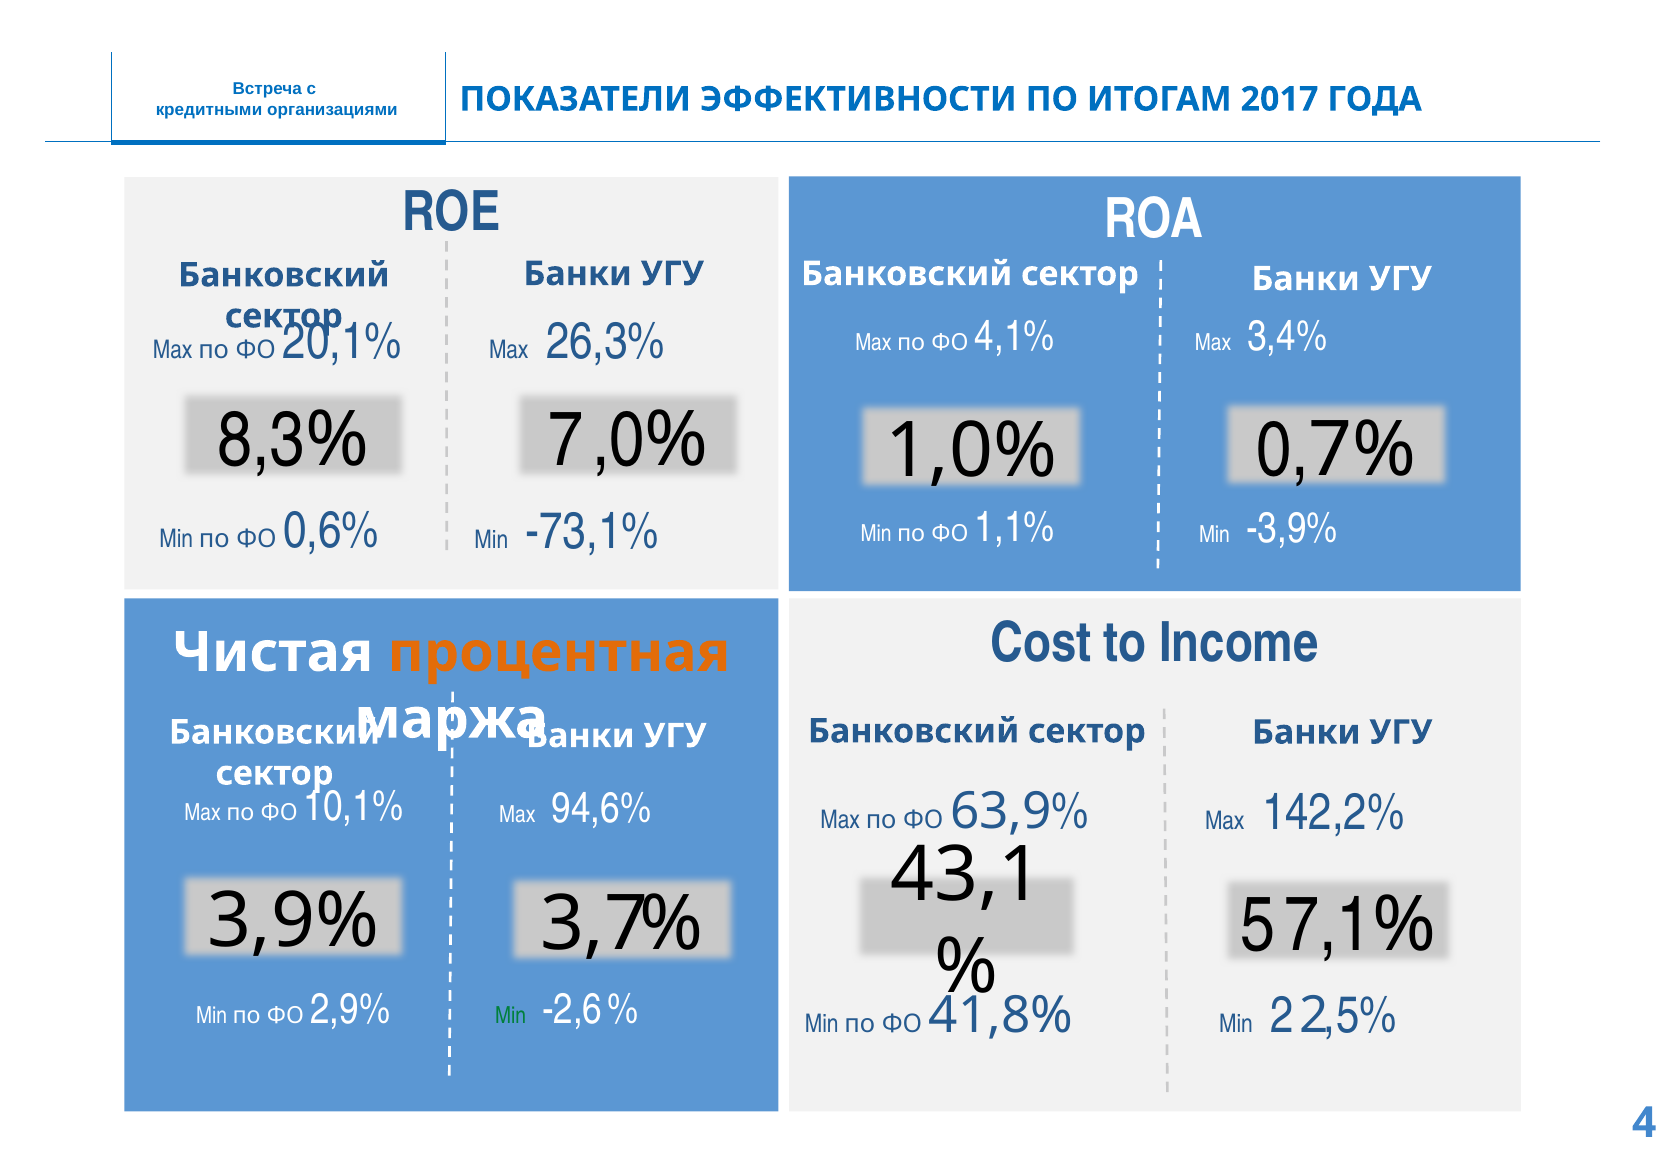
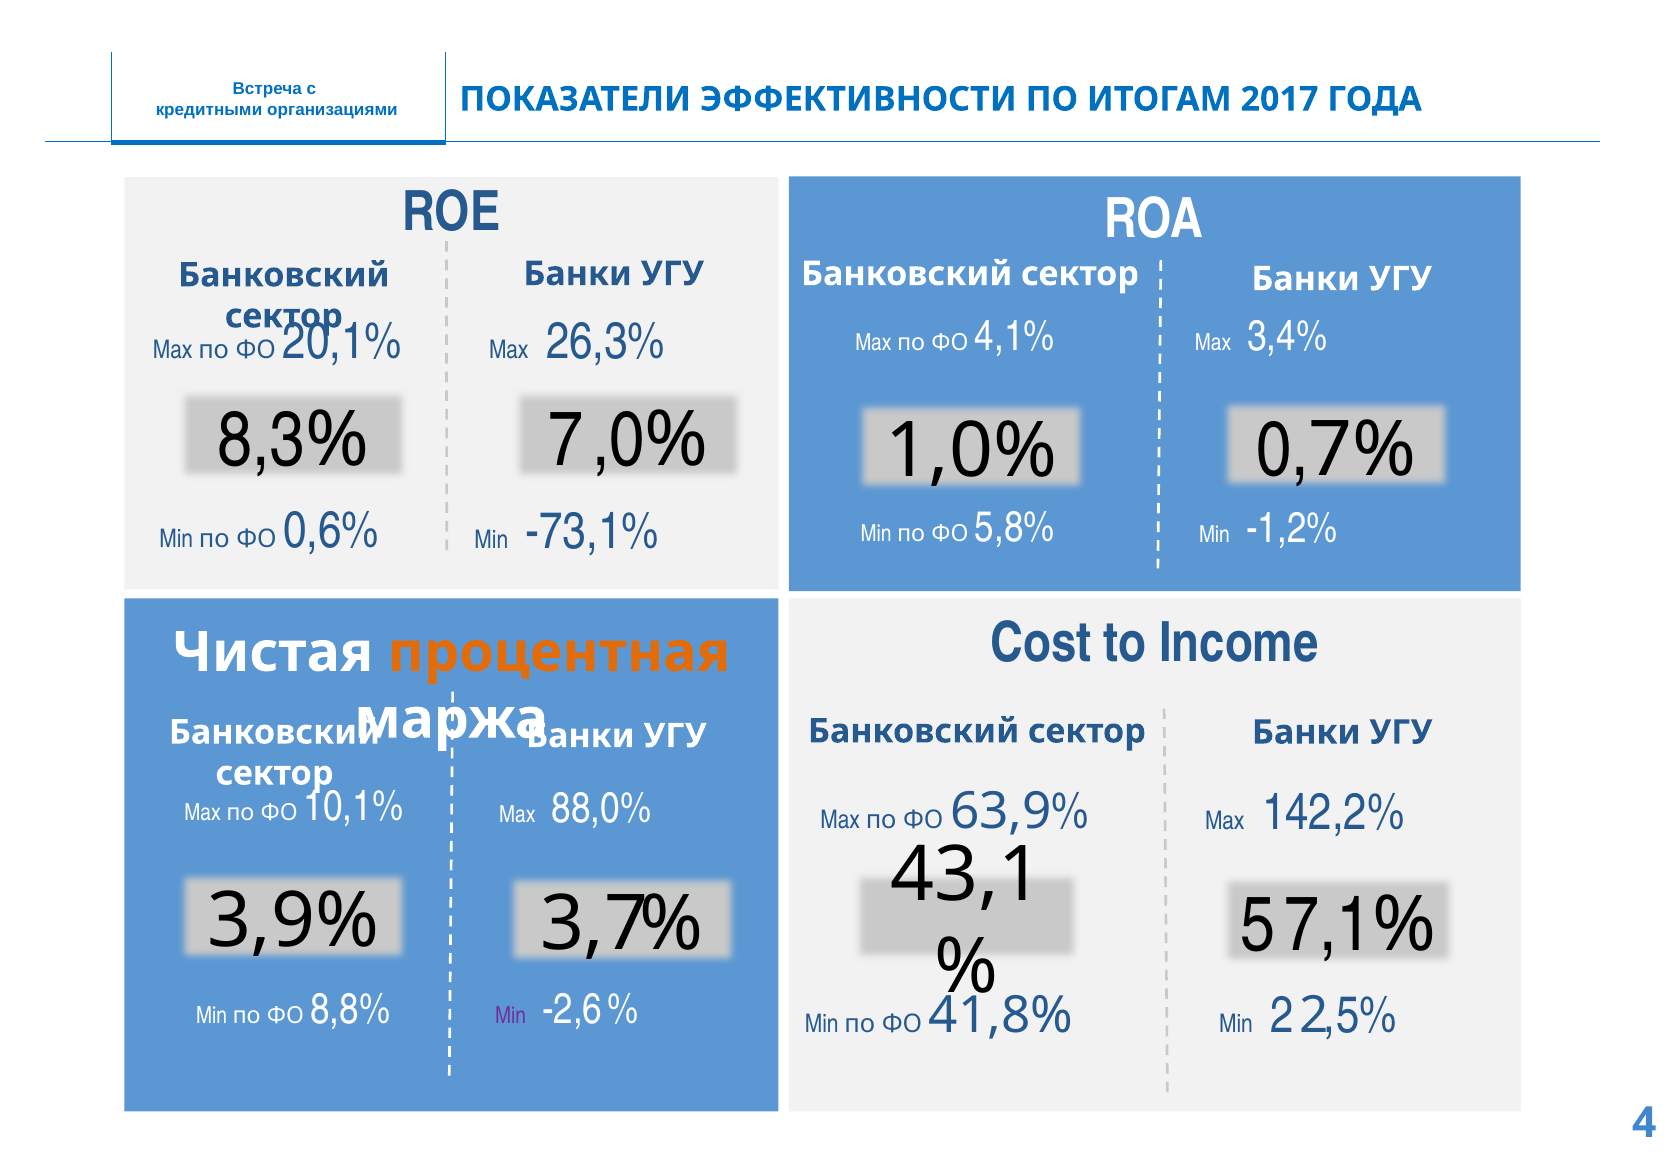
1,1%: 1,1% -> 5,8% (1015, 527)
-3,9%: -3,9% -> -1,2% (1292, 528)
94,6%: 94,6% -> 88,0% (602, 808)
2,9%: 2,9% -> 8,8% (350, 1010)
Min colour: green -> purple (510, 1016)
